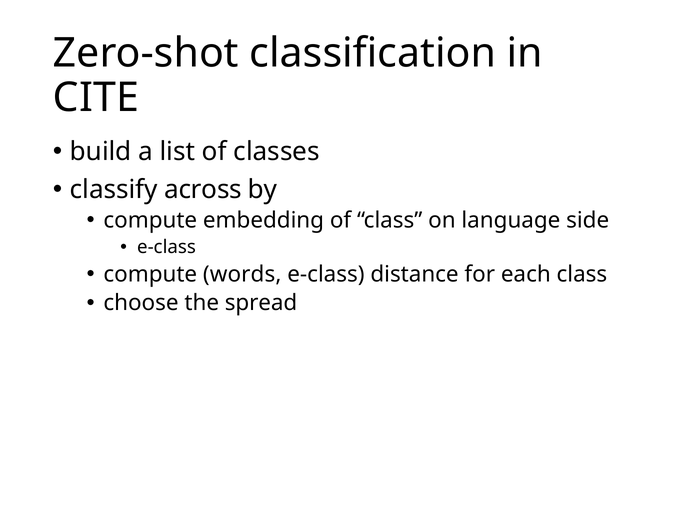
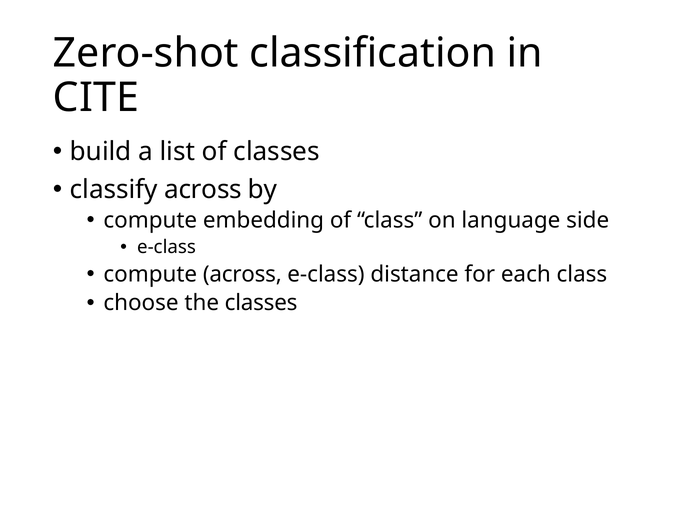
compute words: words -> across (242, 274)
the spread: spread -> classes (261, 303)
